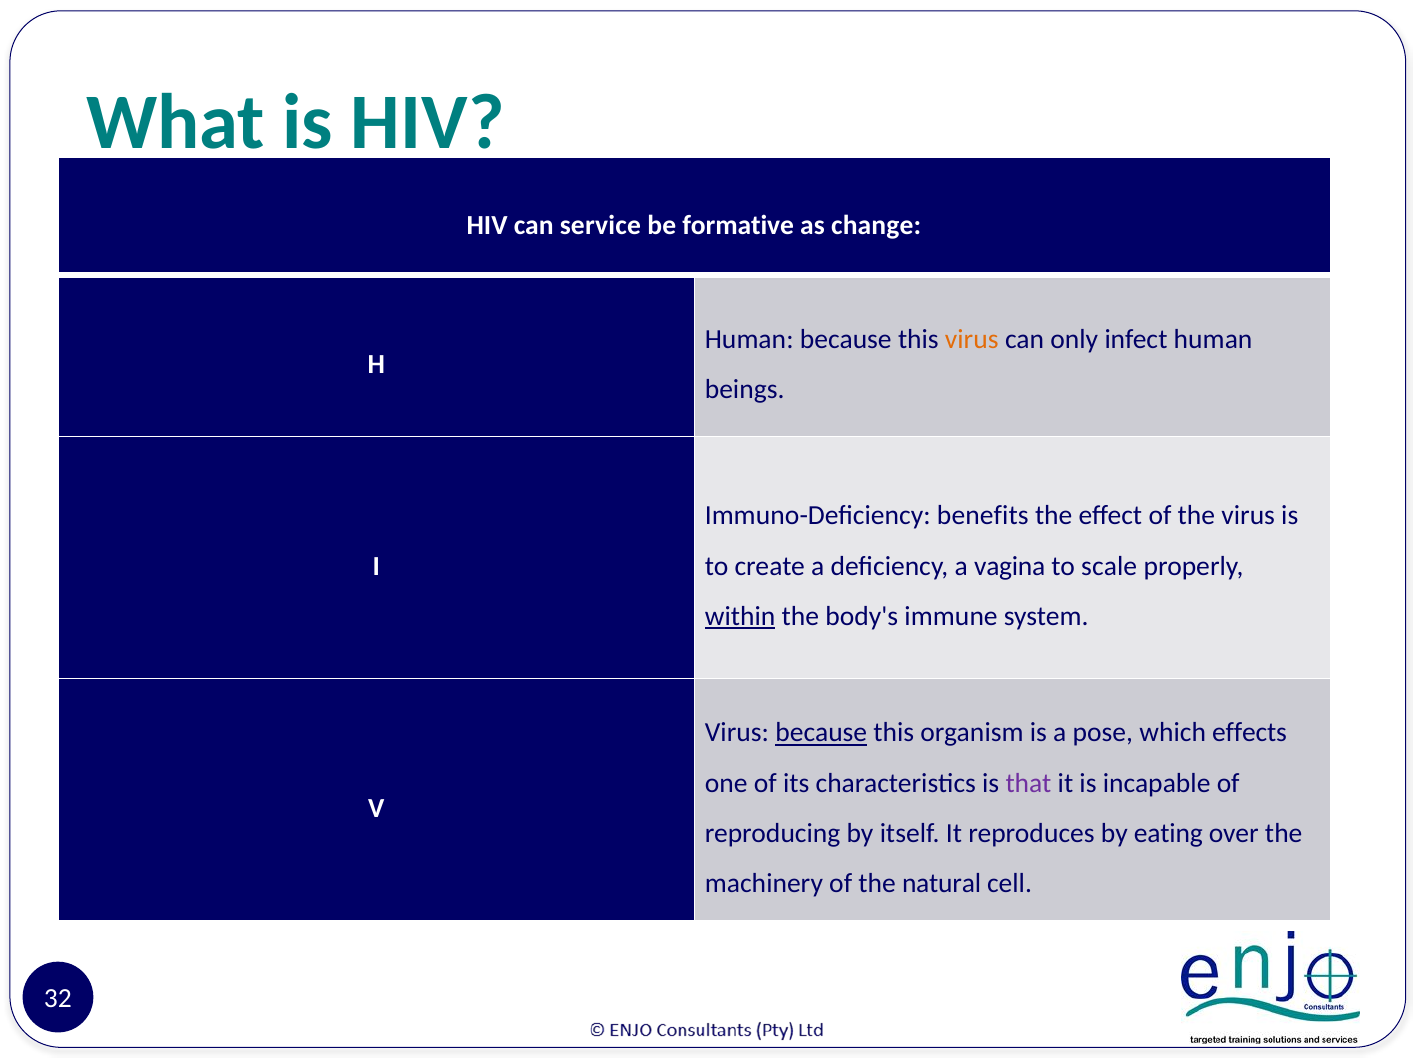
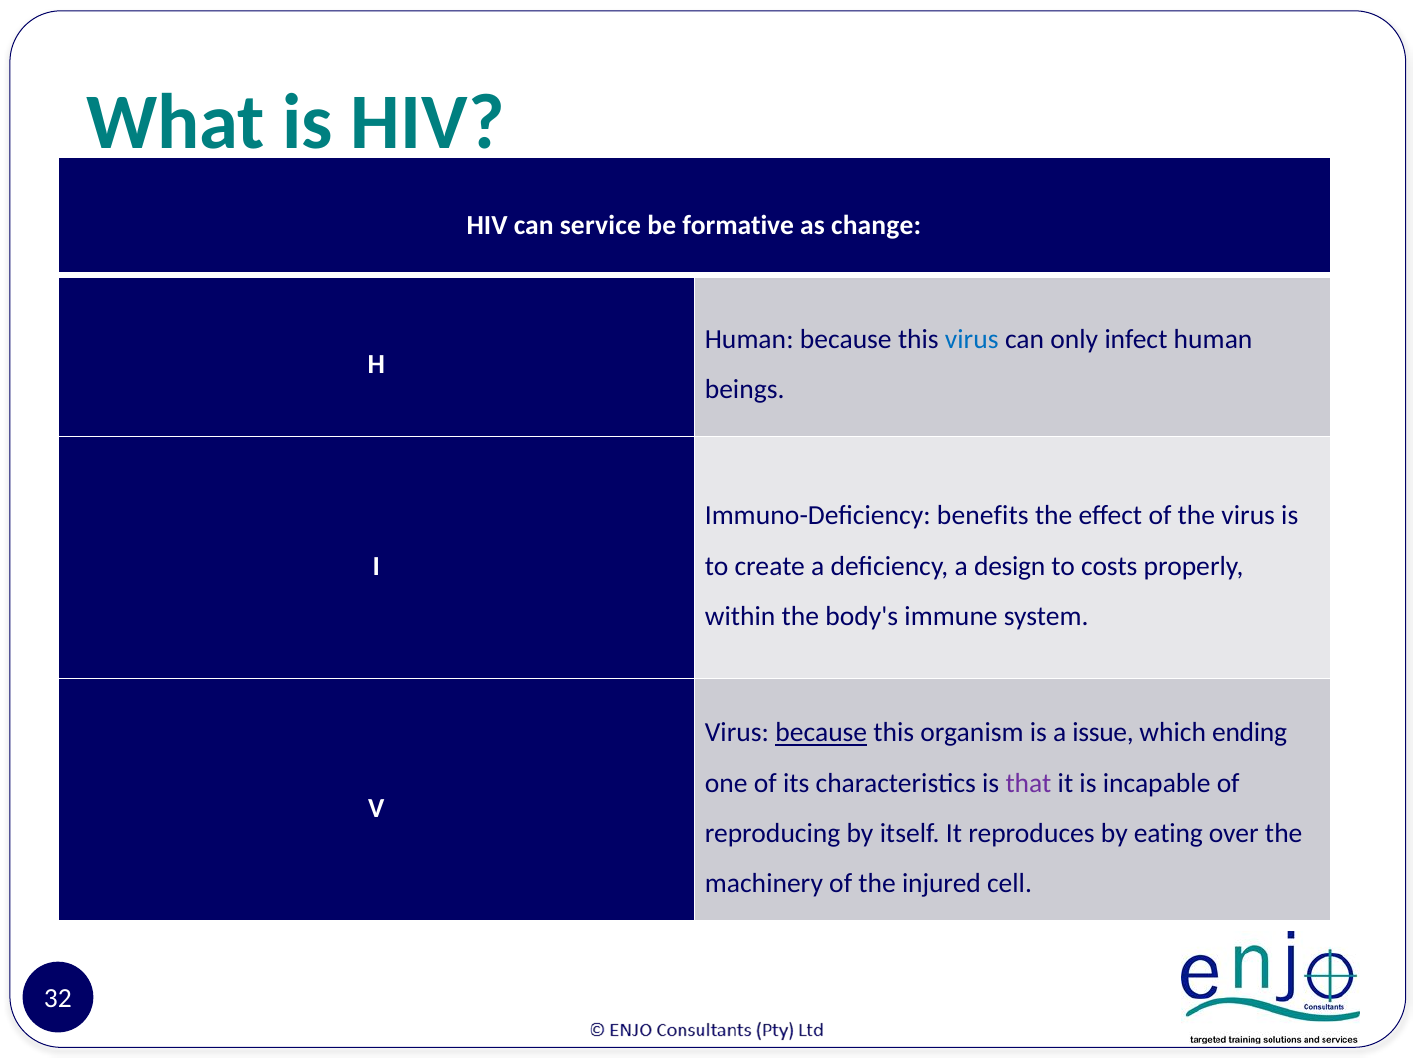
virus colour: orange -> blue (972, 339)
vagina: vagina -> design (1010, 566)
scale: scale -> costs (1109, 566)
within underline: present -> none (740, 616)
pose: pose -> issue (1103, 733)
effects: effects -> ending (1250, 733)
natural: natural -> injured (941, 884)
